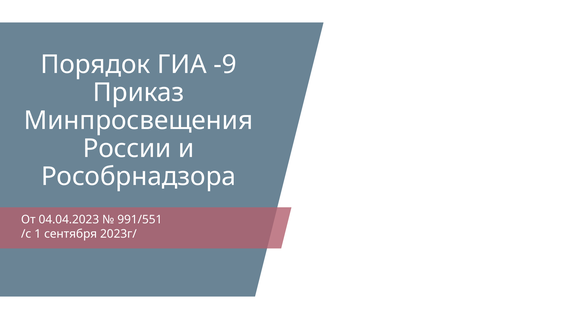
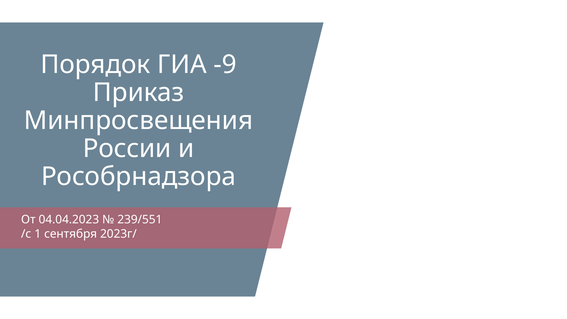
991/551: 991/551 -> 239/551 (140, 220)
